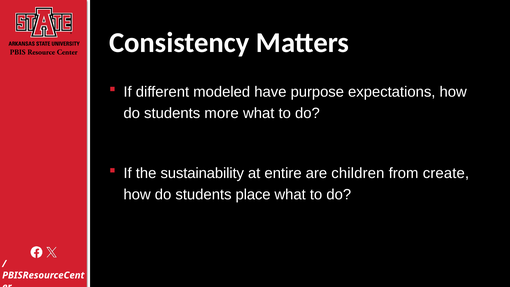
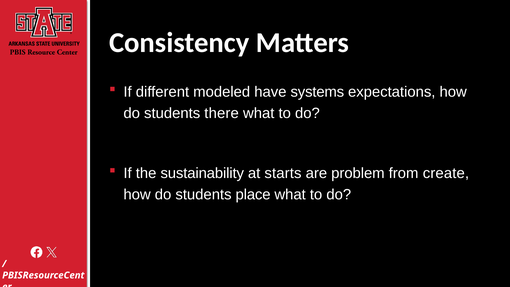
purpose: purpose -> systems (317, 92)
more: more -> there (222, 113)
entire: entire -> starts (283, 173)
children: children -> problem (358, 173)
